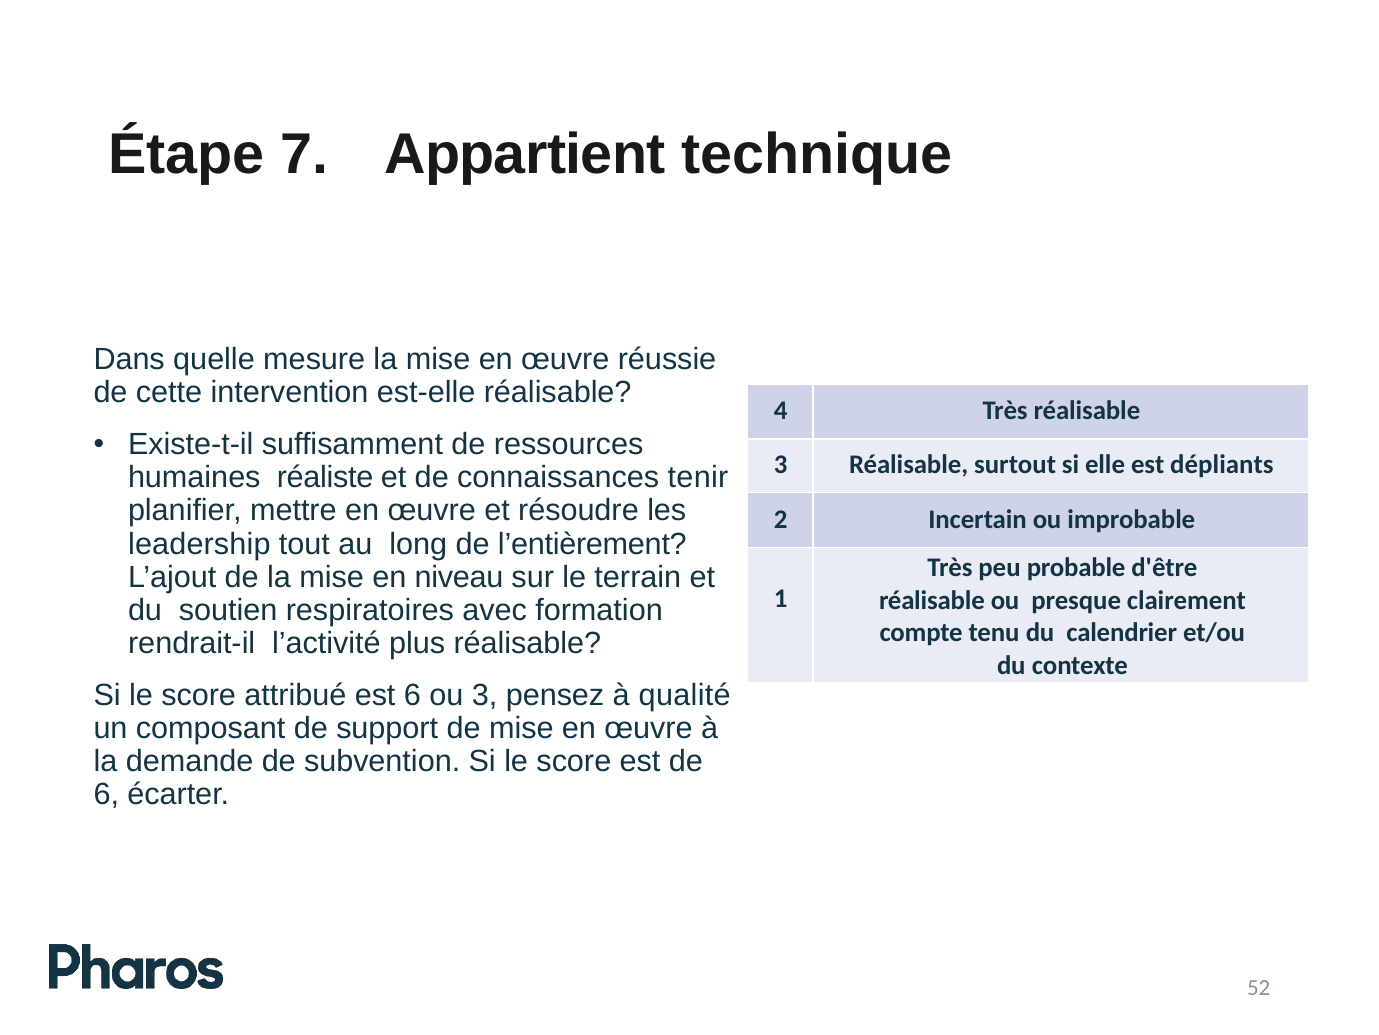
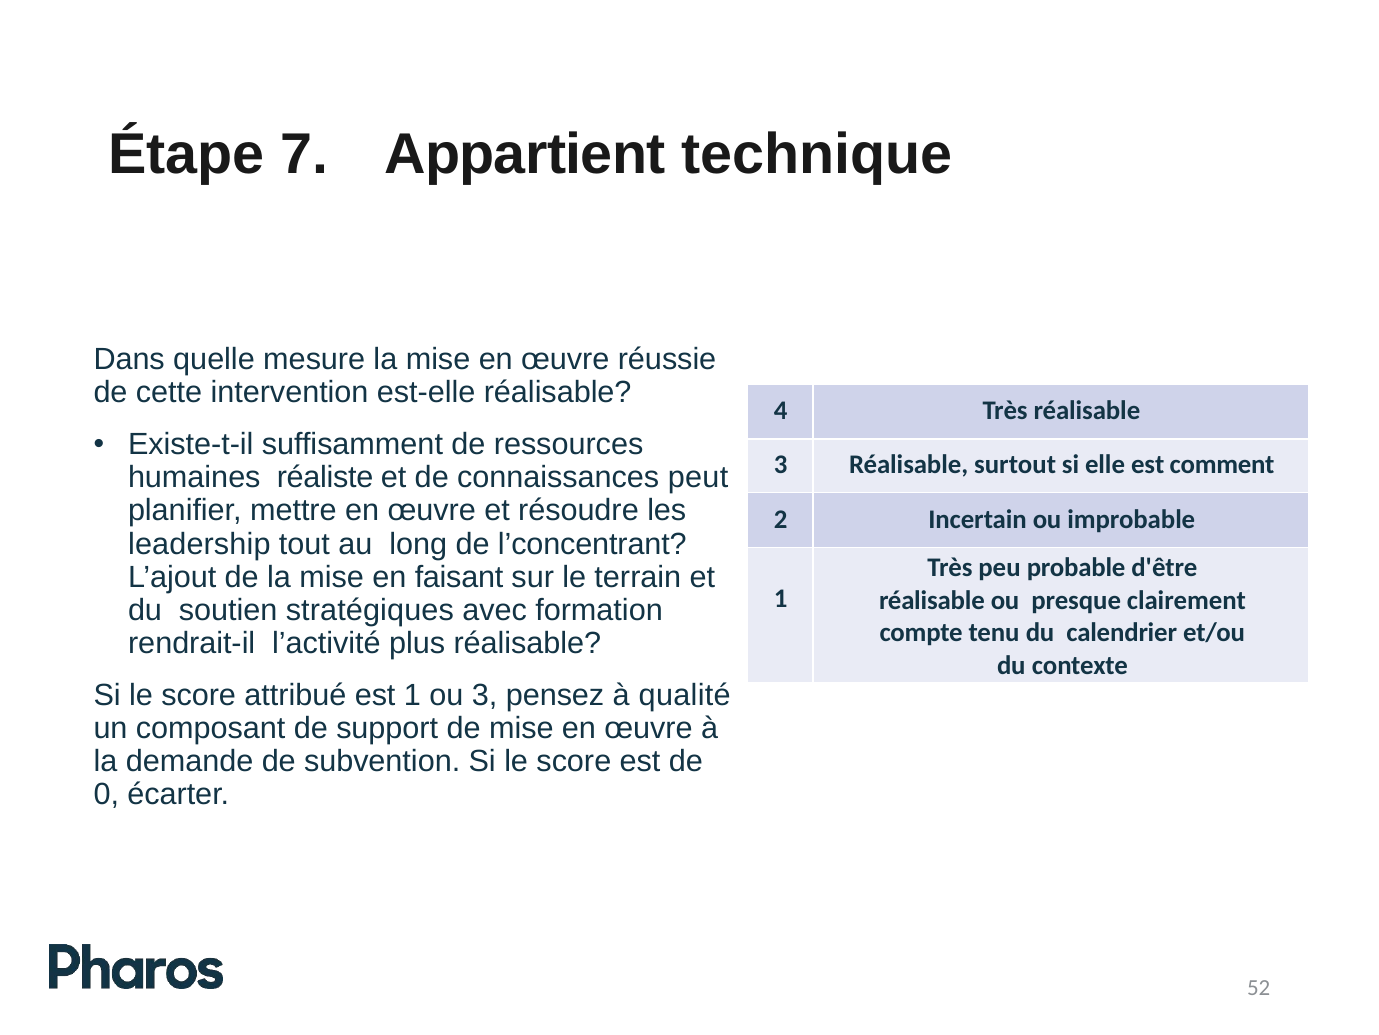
dépliants: dépliants -> comment (1222, 465)
tenir: tenir -> peut (698, 477)
l’entièrement: l’entièrement -> l’concentrant (592, 544)
niveau: niveau -> faisant (459, 577)
respiratoires: respiratoires -> stratégiques (370, 610)
est 6: 6 -> 1 (412, 695)
6: 6 -> 0 (106, 794)
